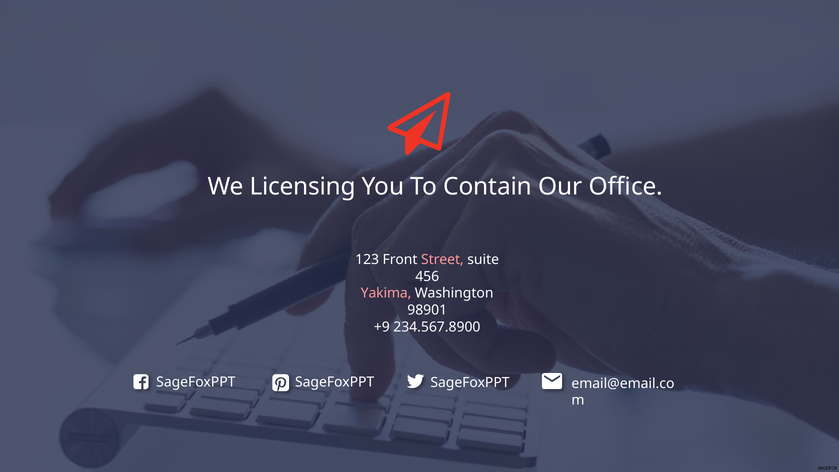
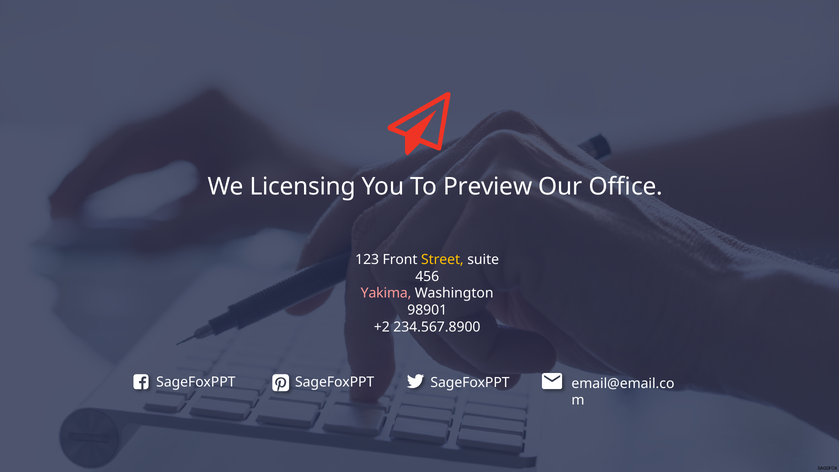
Contain: Contain -> Preview (488, 186)
Street colour: pink -> yellow (442, 260)
+9: +9 -> +2 (382, 327)
